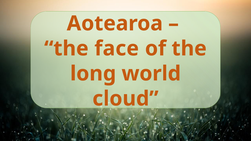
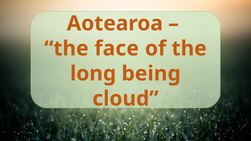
world: world -> being (151, 74)
